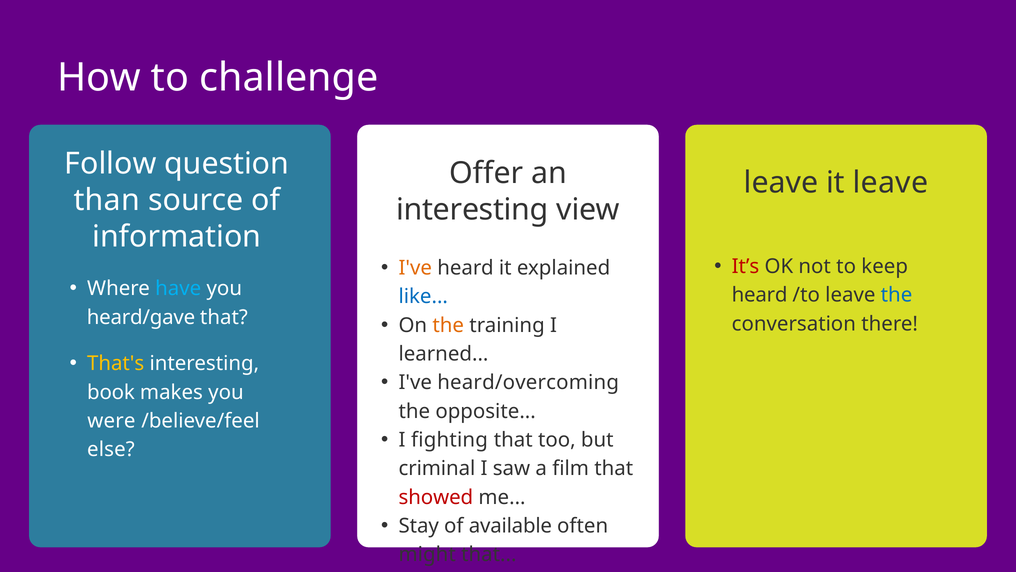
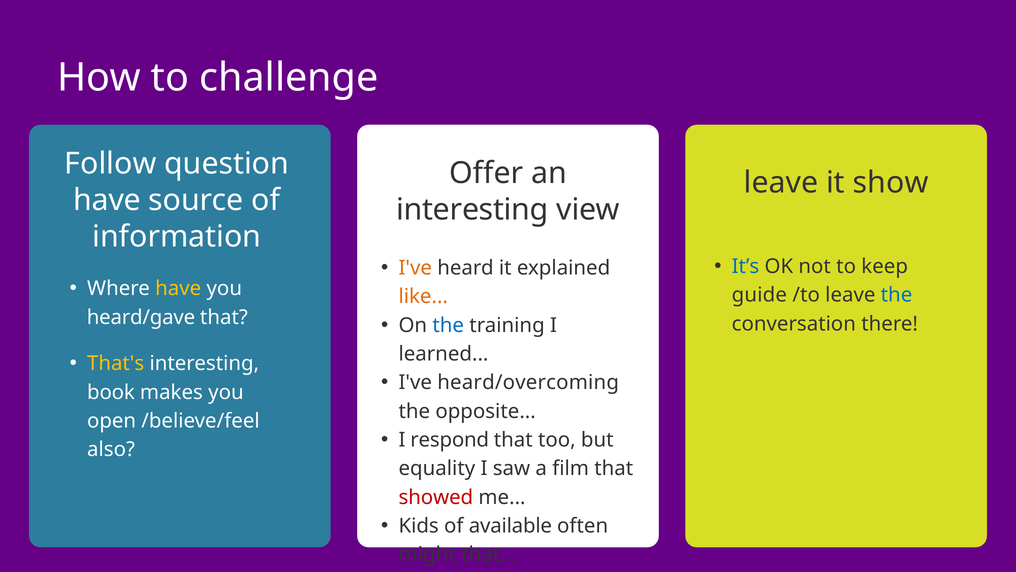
it leave: leave -> show (890, 182)
than: than -> have (107, 200)
It’s colour: red -> blue (746, 266)
have colour: light blue -> yellow (178, 288)
heard: heard -> guide (759, 295)
like colour: blue -> orange (423, 296)
the colour: orange -> blue (448, 325)
were: were -> open (112, 421)
fighting: fighting -> respond (450, 440)
else: else -> also (111, 449)
criminal: criminal -> equality (437, 468)
Stay: Stay -> Kids (419, 526)
